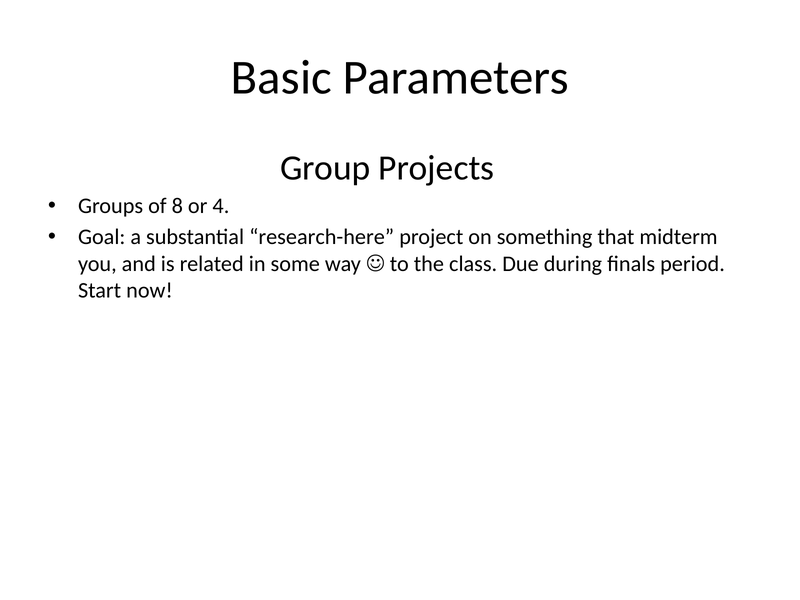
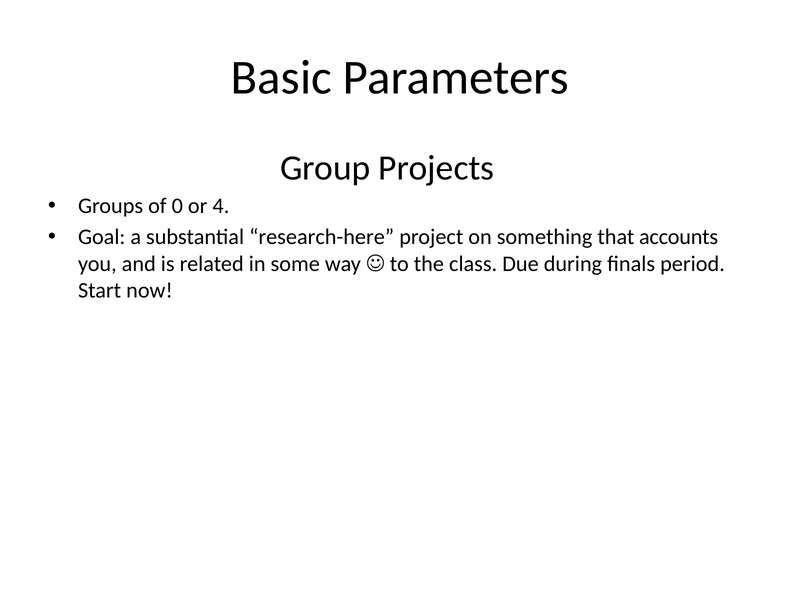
8: 8 -> 0 (177, 206)
midterm: midterm -> accounts (679, 237)
